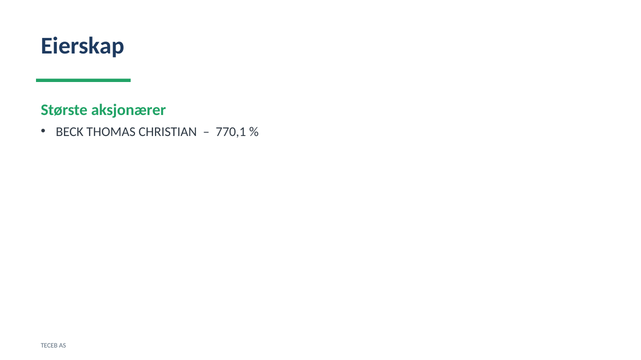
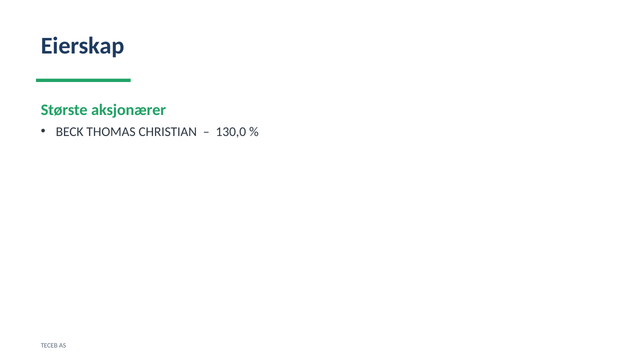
770,1: 770,1 -> 130,0 (231, 132)
